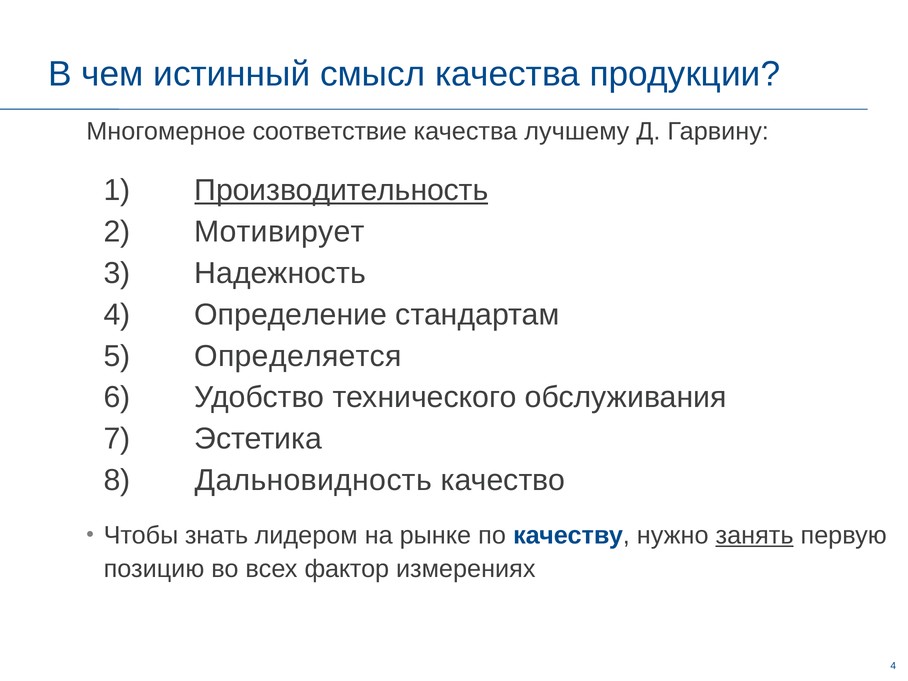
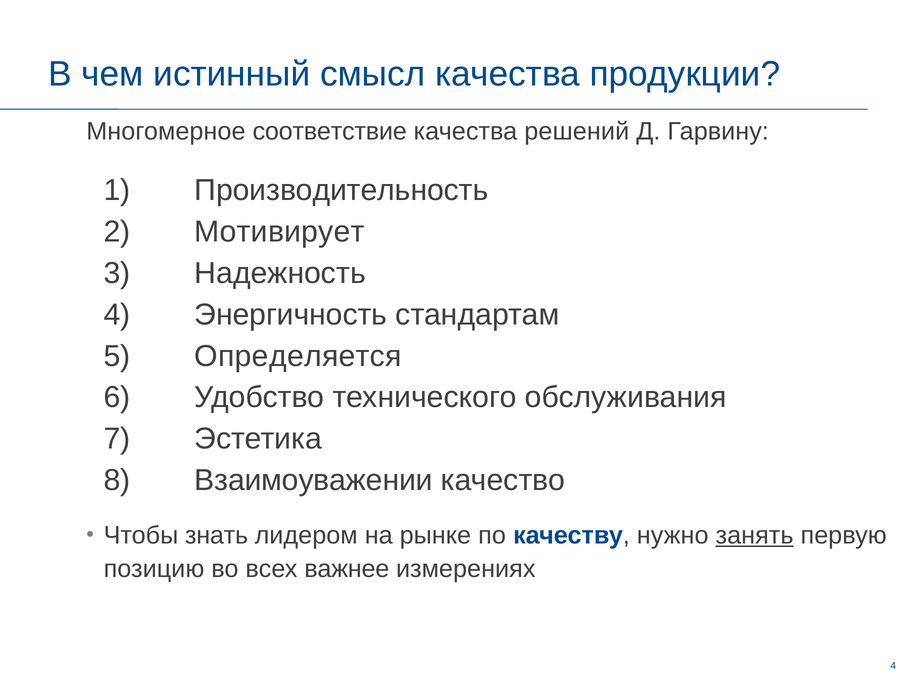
лучшему: лучшему -> решений (577, 132)
Производительность underline: present -> none (341, 190)
Определение: Определение -> Энергичность (291, 315)
Дальновидность: Дальновидность -> Взаимоуважении (314, 480)
фактор: фактор -> важнее (347, 569)
